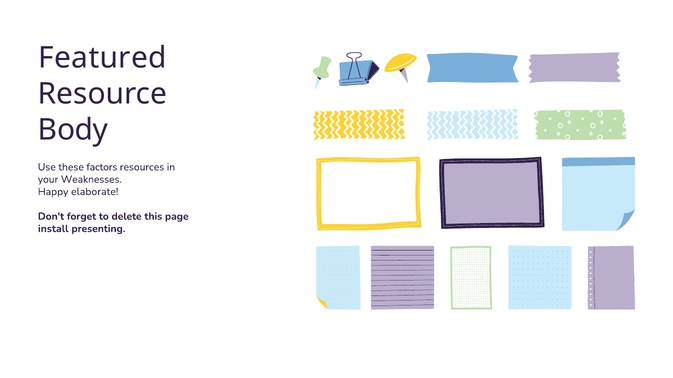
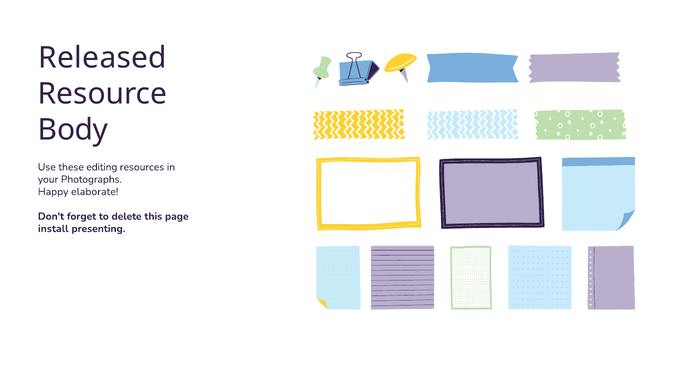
Featured: Featured -> Released (103, 58)
factors: factors -> editing (102, 167)
Weaknesses: Weaknesses -> Photographs (91, 180)
